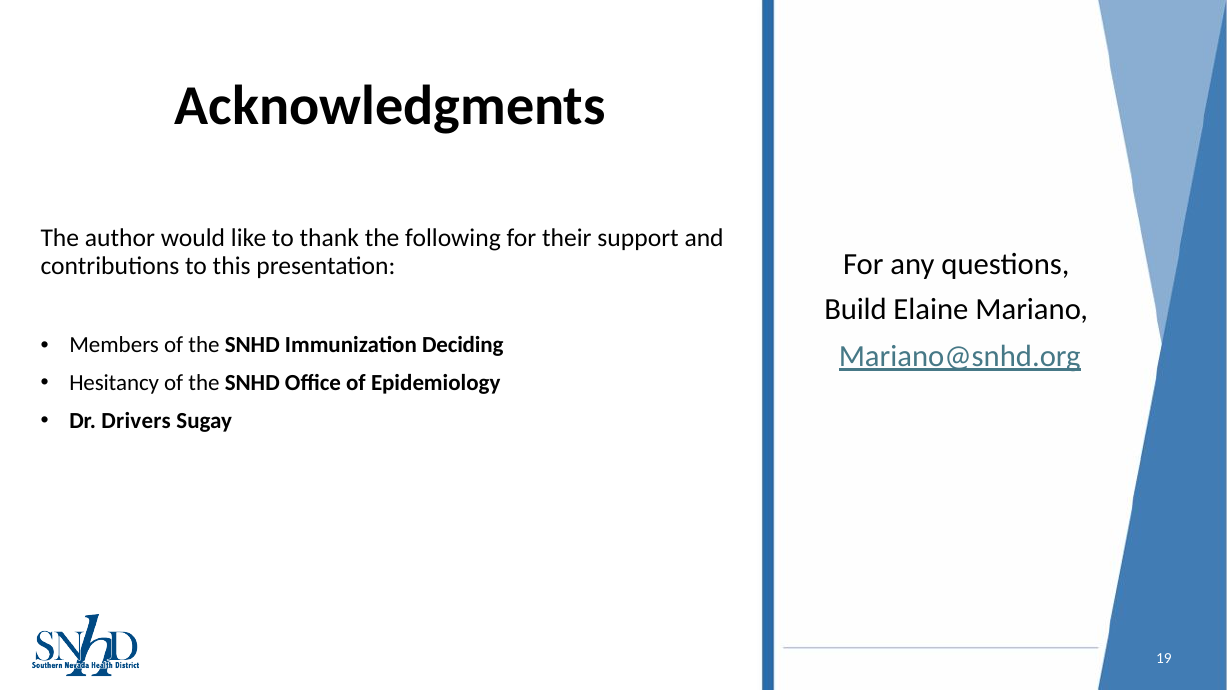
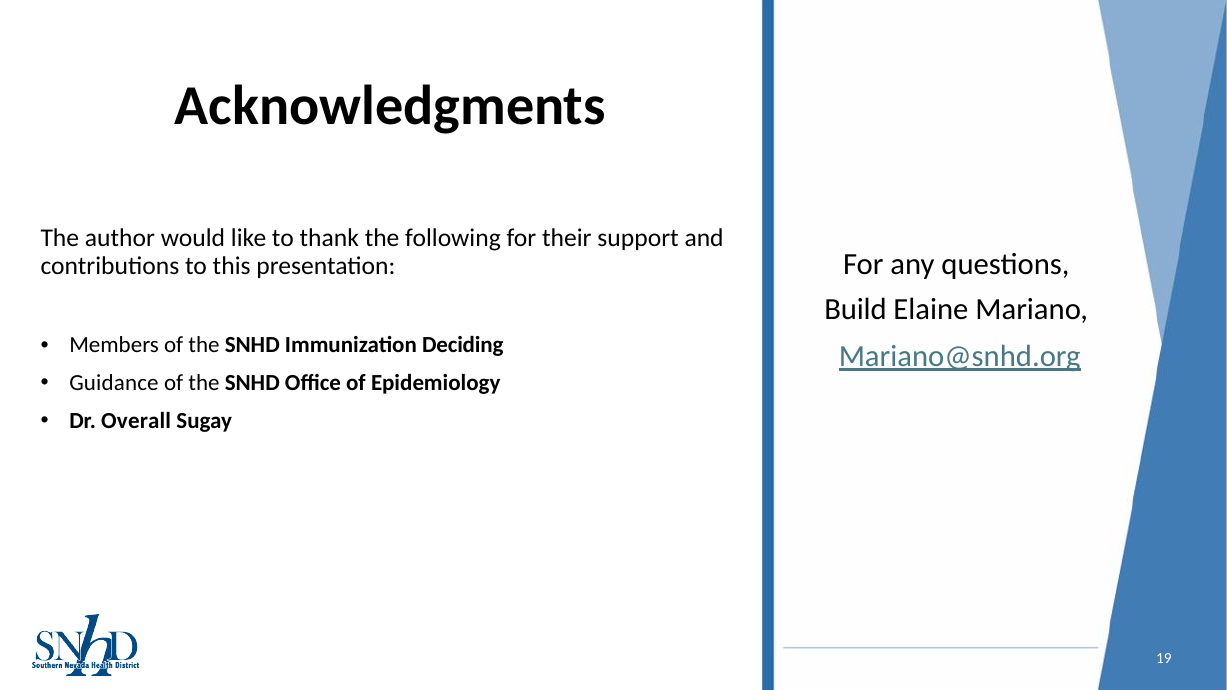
Hesitancy: Hesitancy -> Guidance (114, 383)
Drivers: Drivers -> Overall (136, 421)
